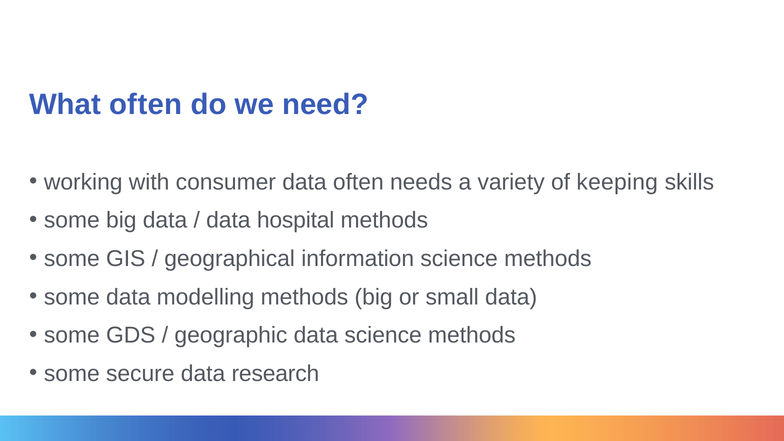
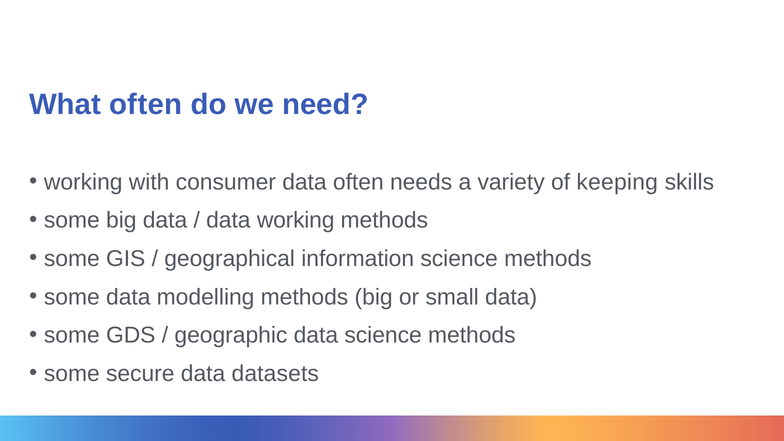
data hospital: hospital -> working (296, 220)
research: research -> datasets (275, 374)
